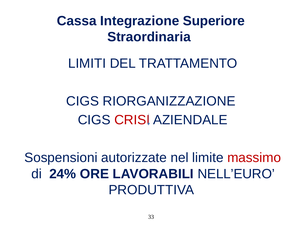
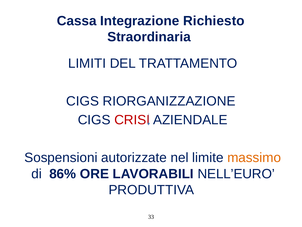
Superiore: Superiore -> Richiesto (214, 21)
massimo colour: red -> orange (254, 157)
24%: 24% -> 86% (63, 173)
